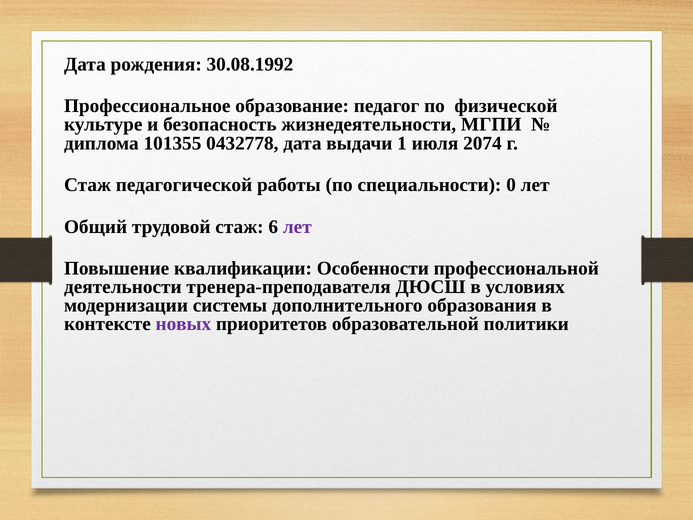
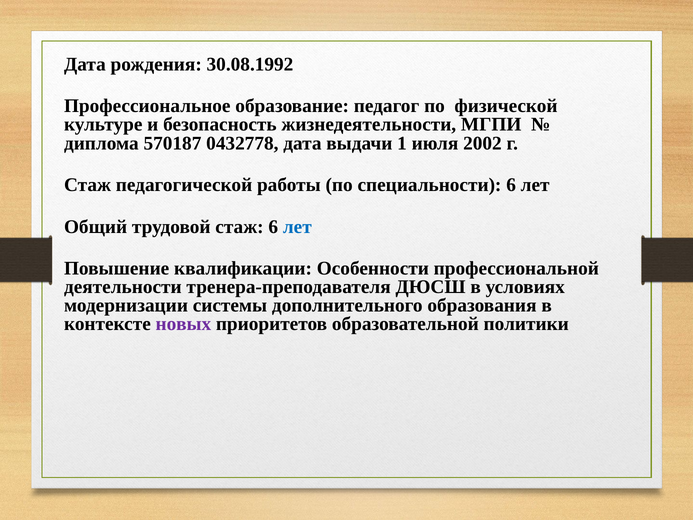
101355: 101355 -> 570187 (172, 143)
2074: 2074 -> 2002 (482, 143)
специальности 0: 0 -> 6 (511, 185)
лет colour: purple -> blue (297, 227)
